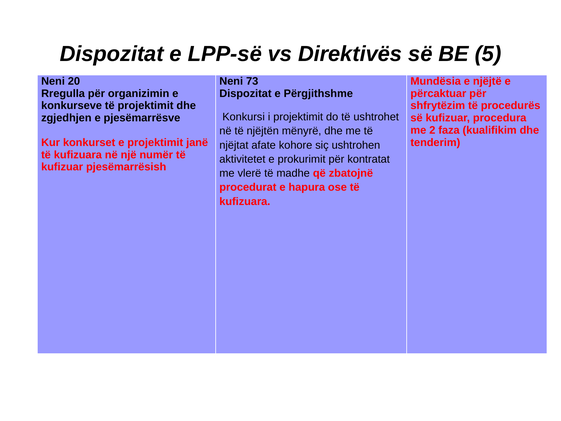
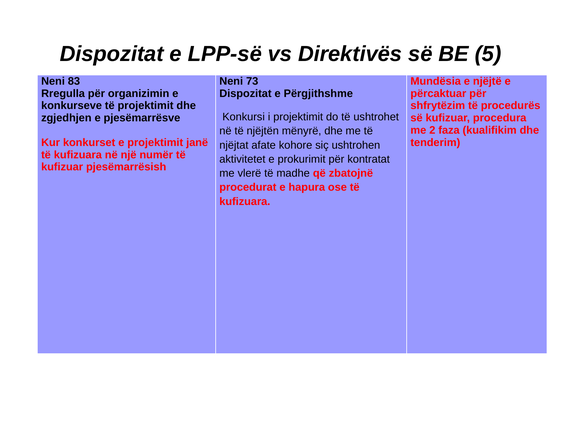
20: 20 -> 83 (74, 81)
